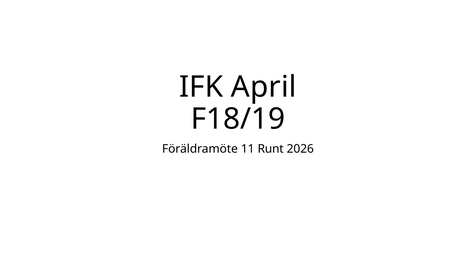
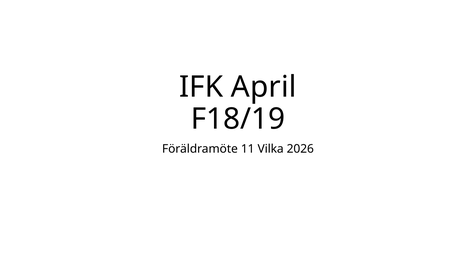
Runt: Runt -> Vilka (271, 149)
